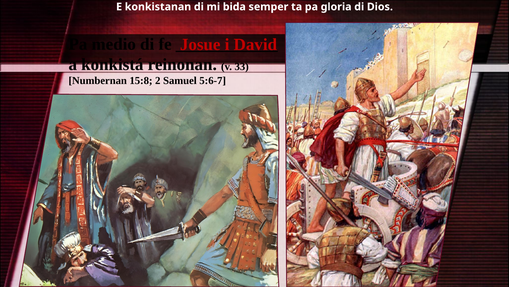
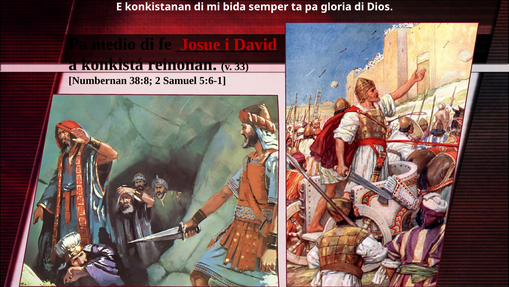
15:8: 15:8 -> 38:8 (141, 81)
5:6-7: 5:6-7 -> 5:6-1 (213, 81)
